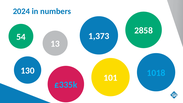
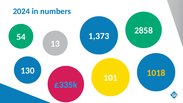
1018 colour: light blue -> yellow (156, 73)
